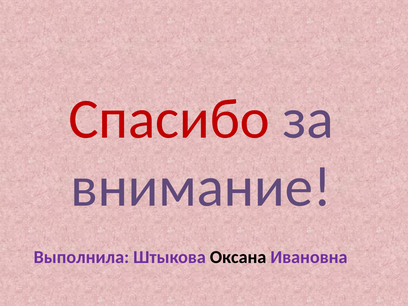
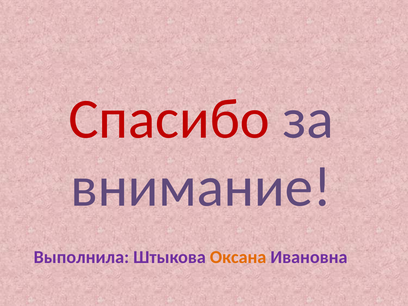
Оксана colour: black -> orange (238, 257)
